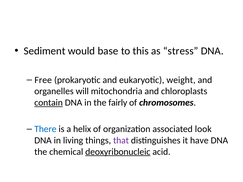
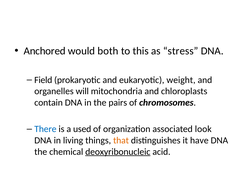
Sediment: Sediment -> Anchored (45, 51)
base: base -> both (108, 51)
Free: Free -> Field (43, 80)
contain underline: present -> none (49, 103)
fairly: fairly -> pairs (118, 103)
helix: helix -> used (82, 129)
that colour: purple -> orange (121, 141)
